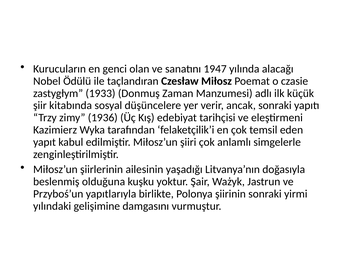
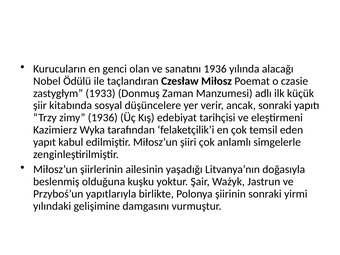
sanatını 1947: 1947 -> 1936 (215, 69)
